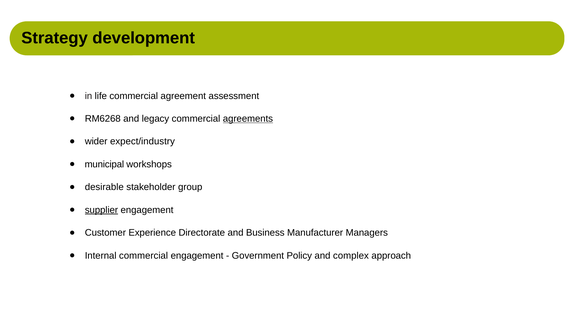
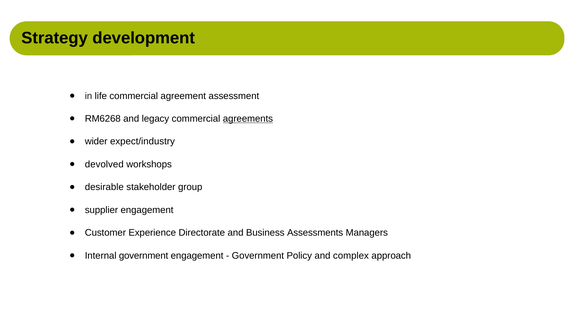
municipal: municipal -> devolved (104, 164)
supplier underline: present -> none (101, 210)
Manufacturer: Manufacturer -> Assessments (315, 233)
Internal commercial: commercial -> government (144, 256)
